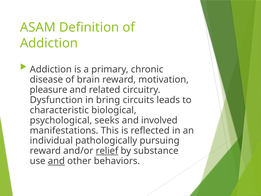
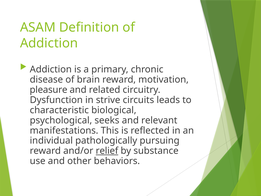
bring: bring -> strive (108, 100)
involved: involved -> relevant (159, 120)
and underline: present -> none (56, 161)
